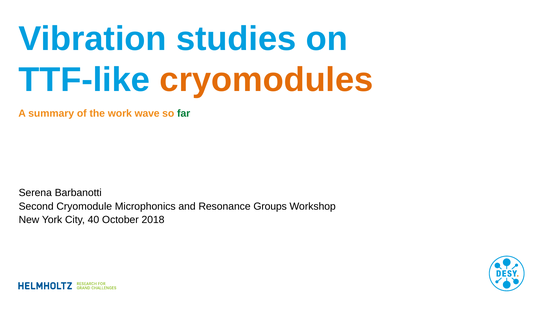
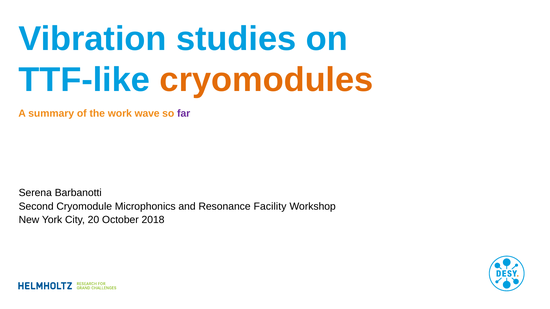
far colour: green -> purple (184, 113)
Groups: Groups -> Facility (270, 207)
40: 40 -> 20 (93, 220)
